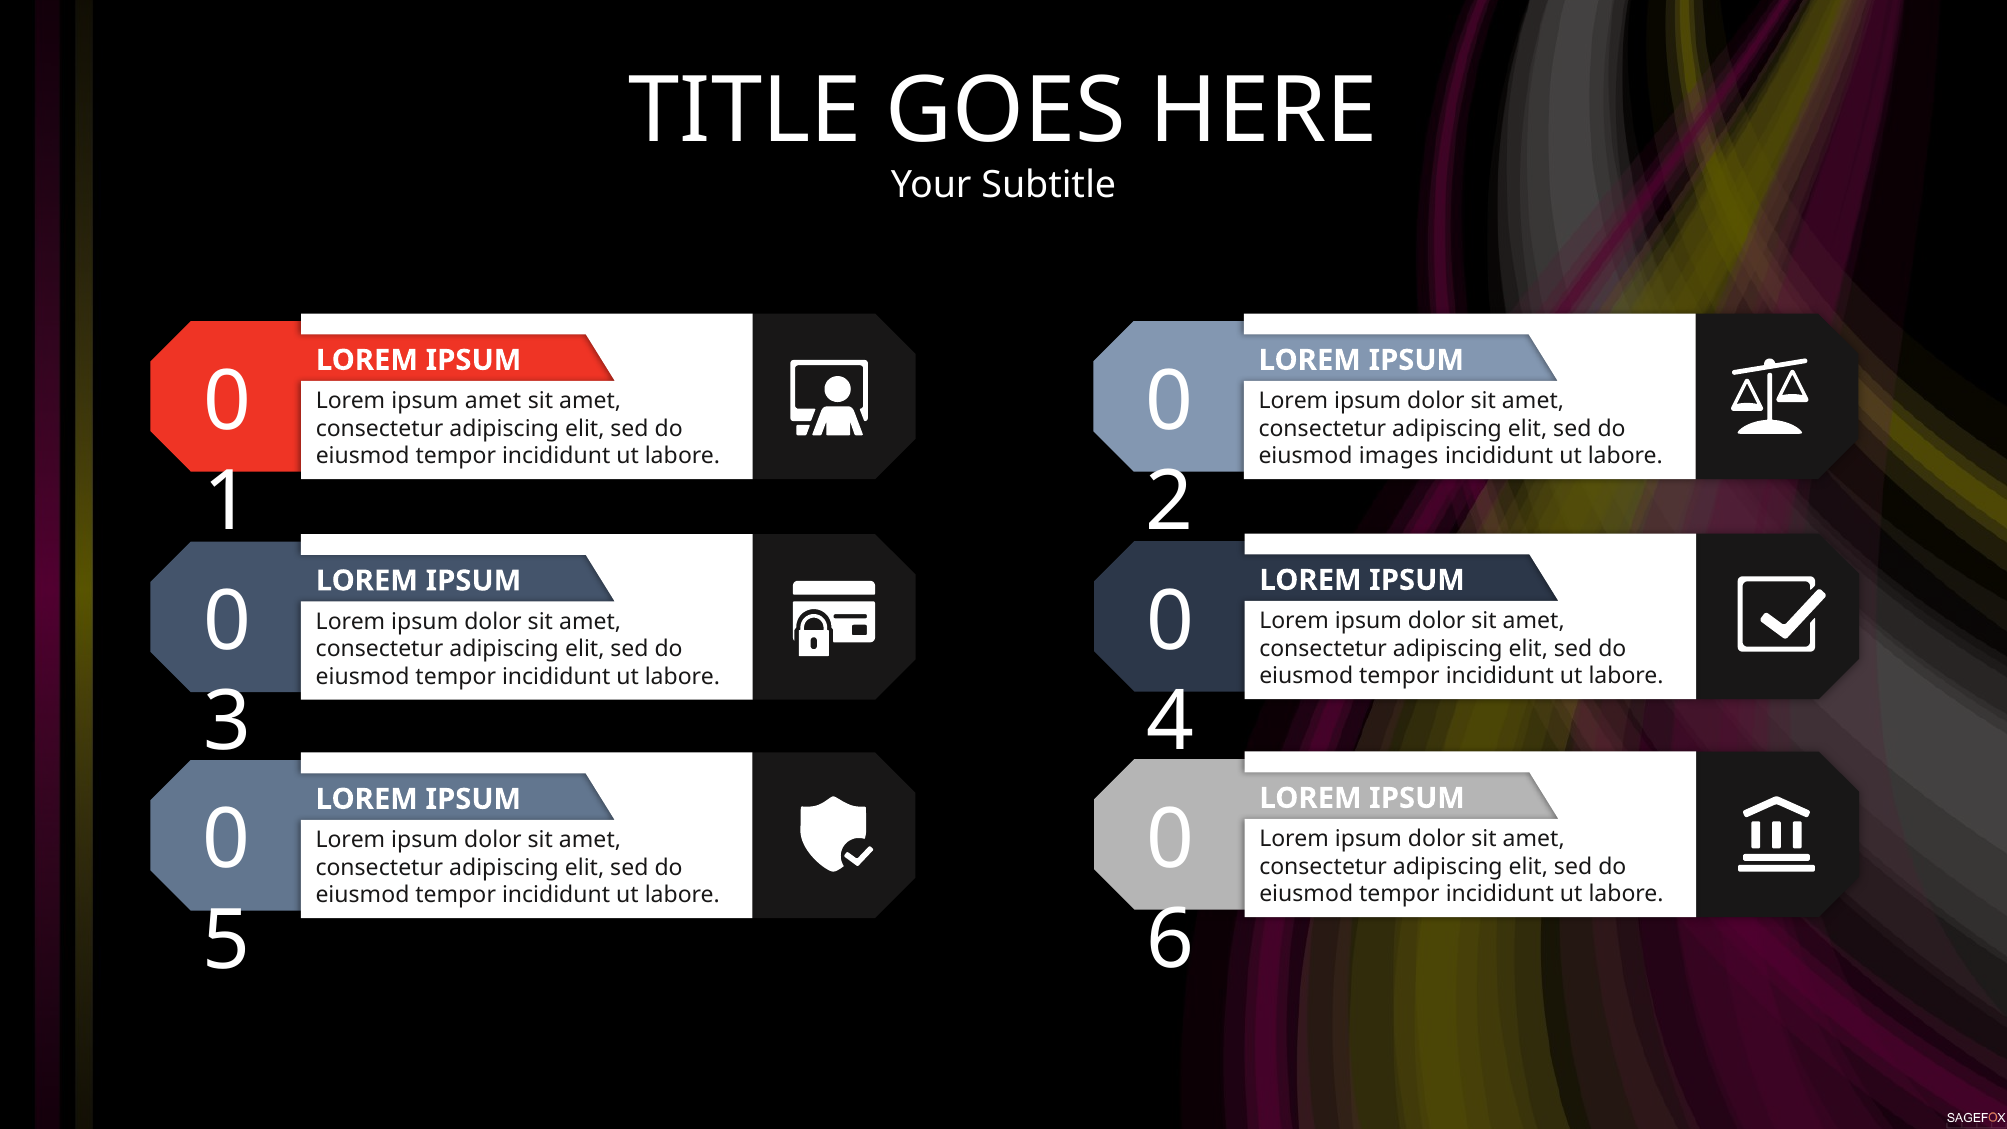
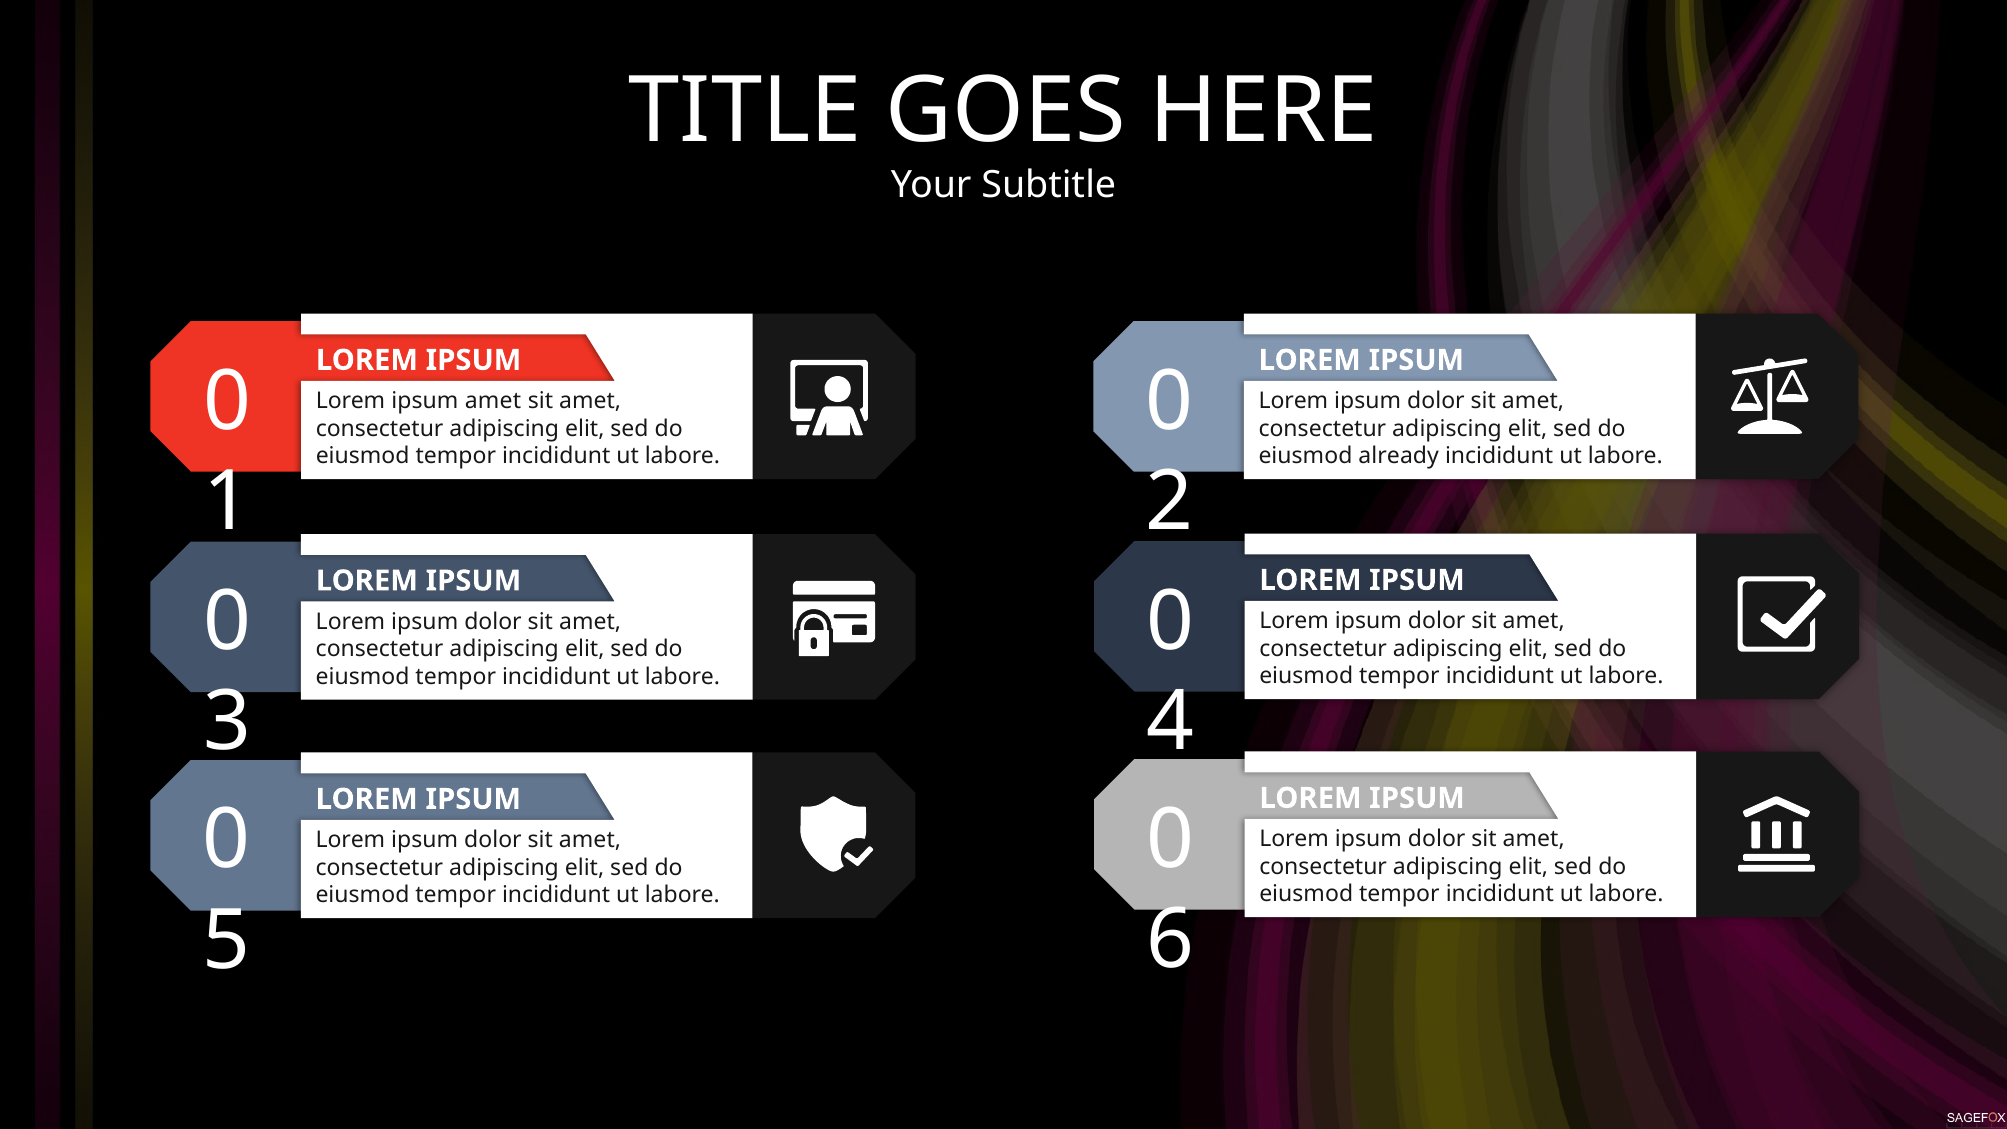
images: images -> already (1399, 456)
